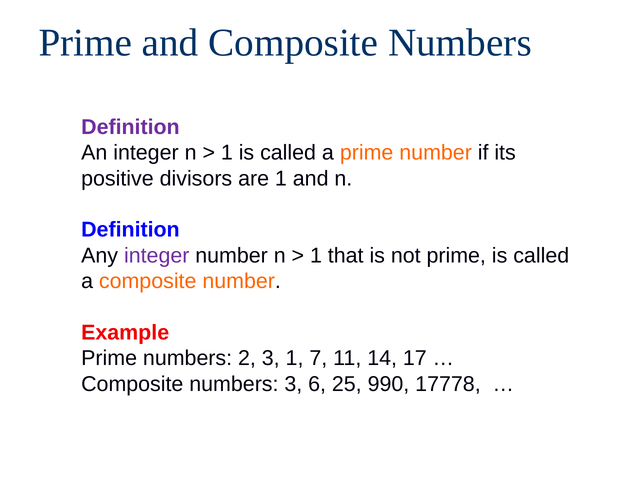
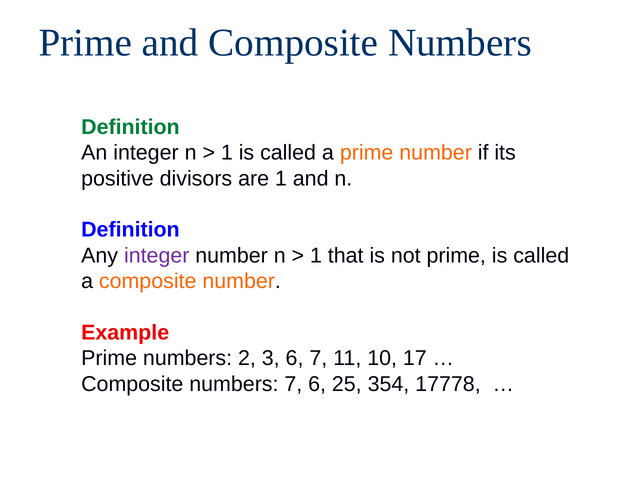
Definition colour: purple -> green (130, 127)
3 1: 1 -> 6 (295, 358)
14: 14 -> 10 (382, 358)
numbers 3: 3 -> 7 (293, 384)
990: 990 -> 354 (388, 384)
